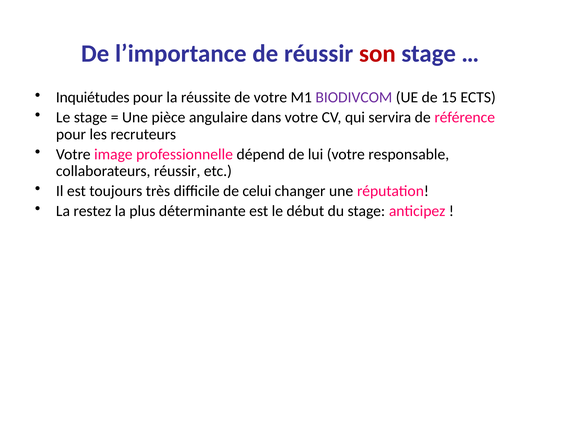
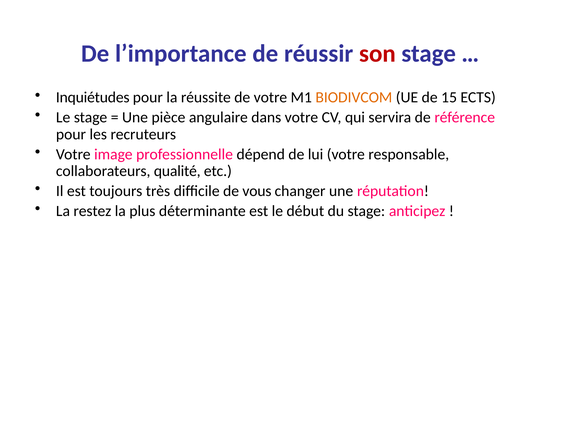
BIODIVCOM colour: purple -> orange (354, 97)
collaborateurs réussir: réussir -> qualité (177, 171)
celui: celui -> vous (257, 191)
